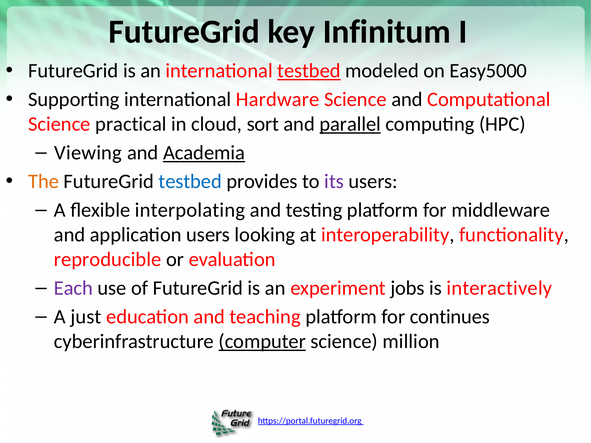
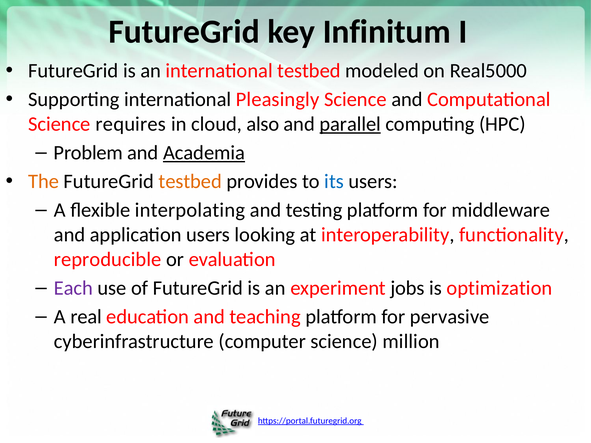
testbed underline: present -> none (309, 71)
Easy5000: Easy5000 -> Real5000 (488, 71)
Hardware: Hardware -> Pleasingly (278, 100)
practical: practical -> requires (131, 124)
sort: sort -> also (263, 124)
Viewing: Viewing -> Problem (88, 153)
testbed colour: blue -> orange (190, 182)
its colour: purple -> blue (334, 182)
interactively: interactively -> optimization (499, 288)
just: just -> real (86, 317)
continues: continues -> pervasive (450, 317)
computer underline: present -> none (262, 342)
